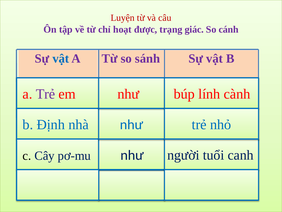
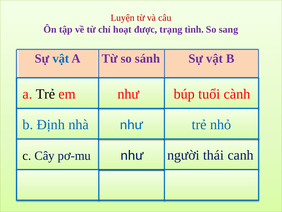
giác: giác -> tình (194, 29)
cánh: cánh -> sang (228, 29)
Trẻ colour: purple -> black (45, 94)
lính: lính -> tuổi (209, 94)
tuổi: tuổi -> thái (213, 155)
